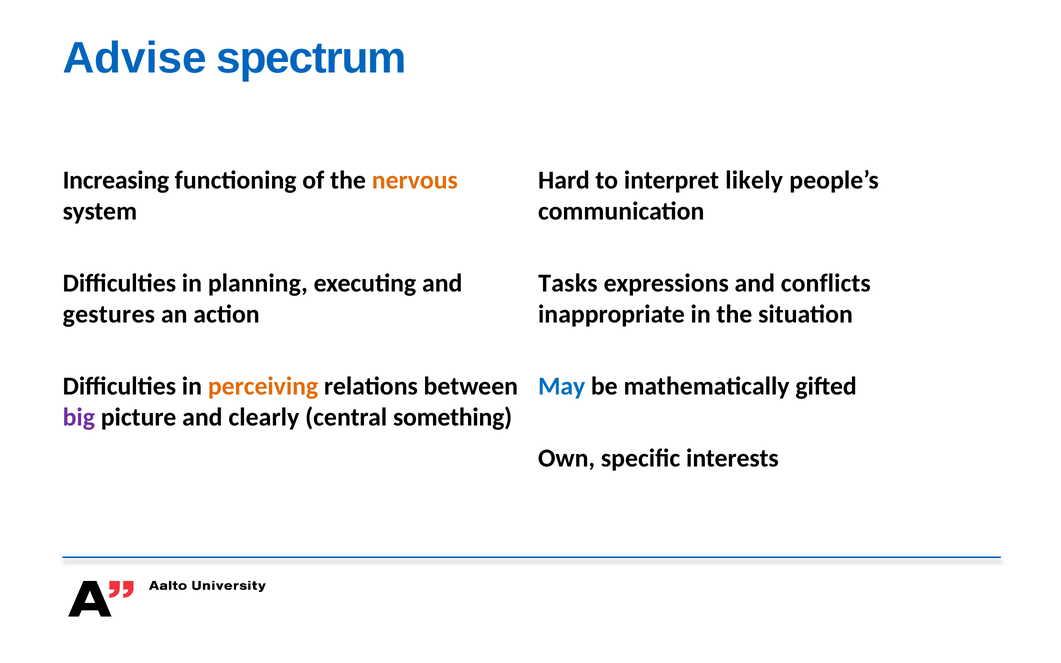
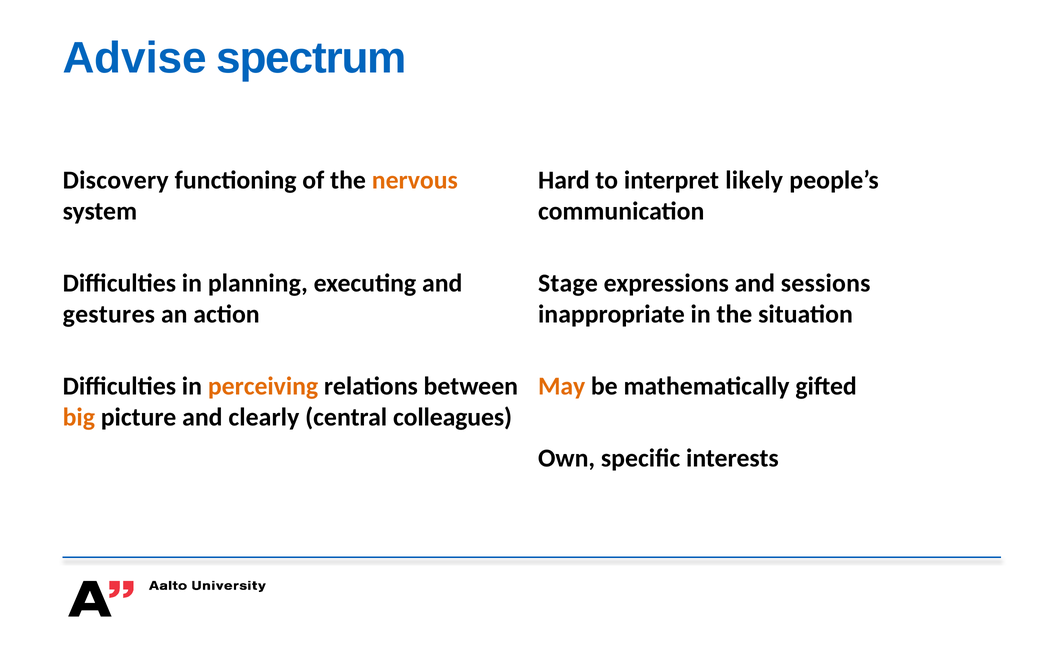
Increasing: Increasing -> Discovery (116, 180)
Tasks: Tasks -> Stage (568, 283)
conflicts: conflicts -> sessions (826, 283)
May colour: blue -> orange (562, 386)
big colour: purple -> orange (79, 417)
something: something -> colleagues (453, 417)
